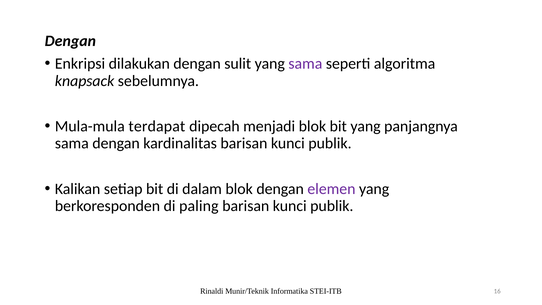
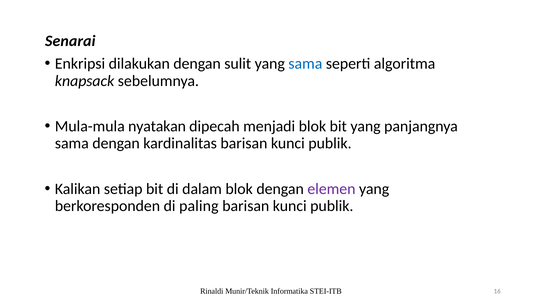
Dengan: Dengan -> Senarai (70, 41)
sama colour: purple -> blue (305, 64)
terdapat: terdapat -> nyatakan (157, 126)
